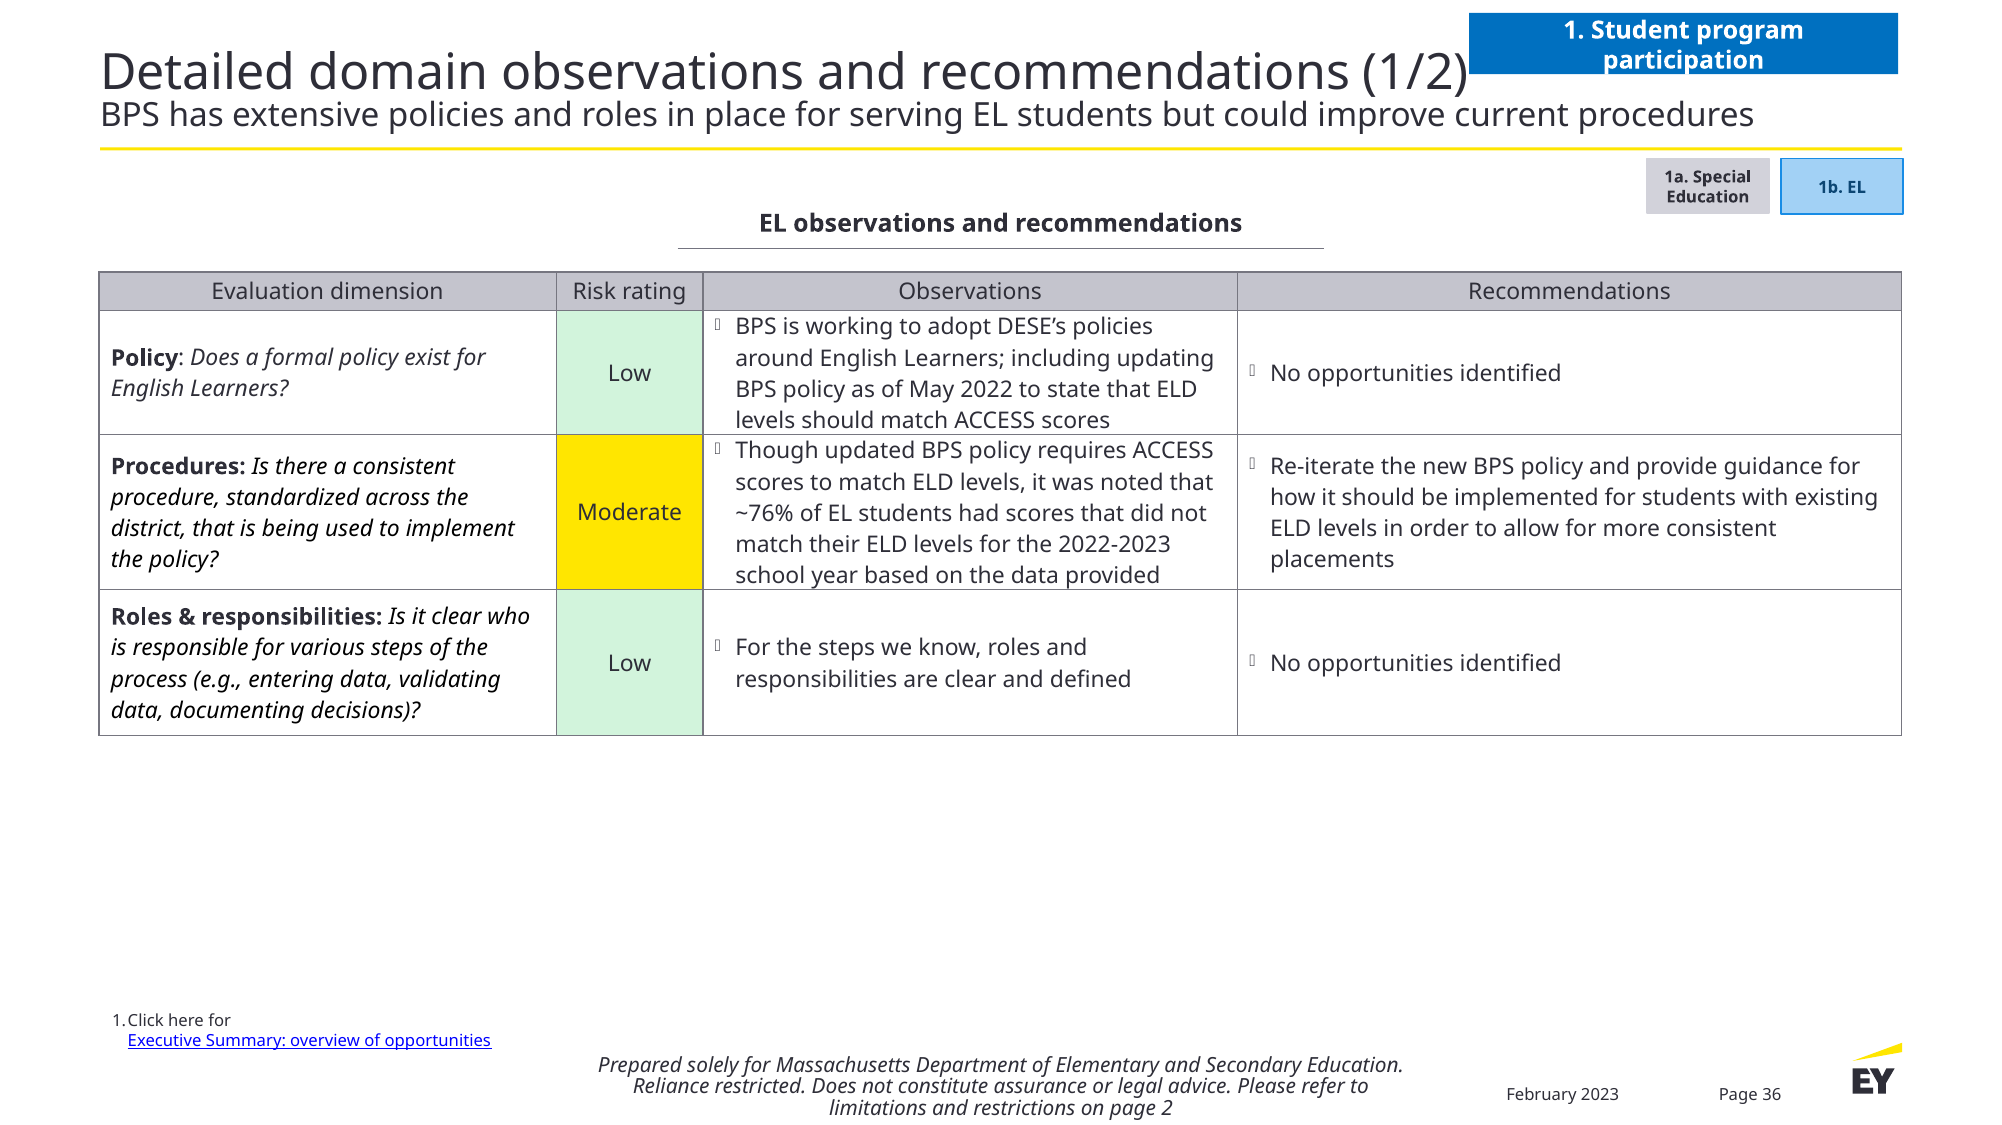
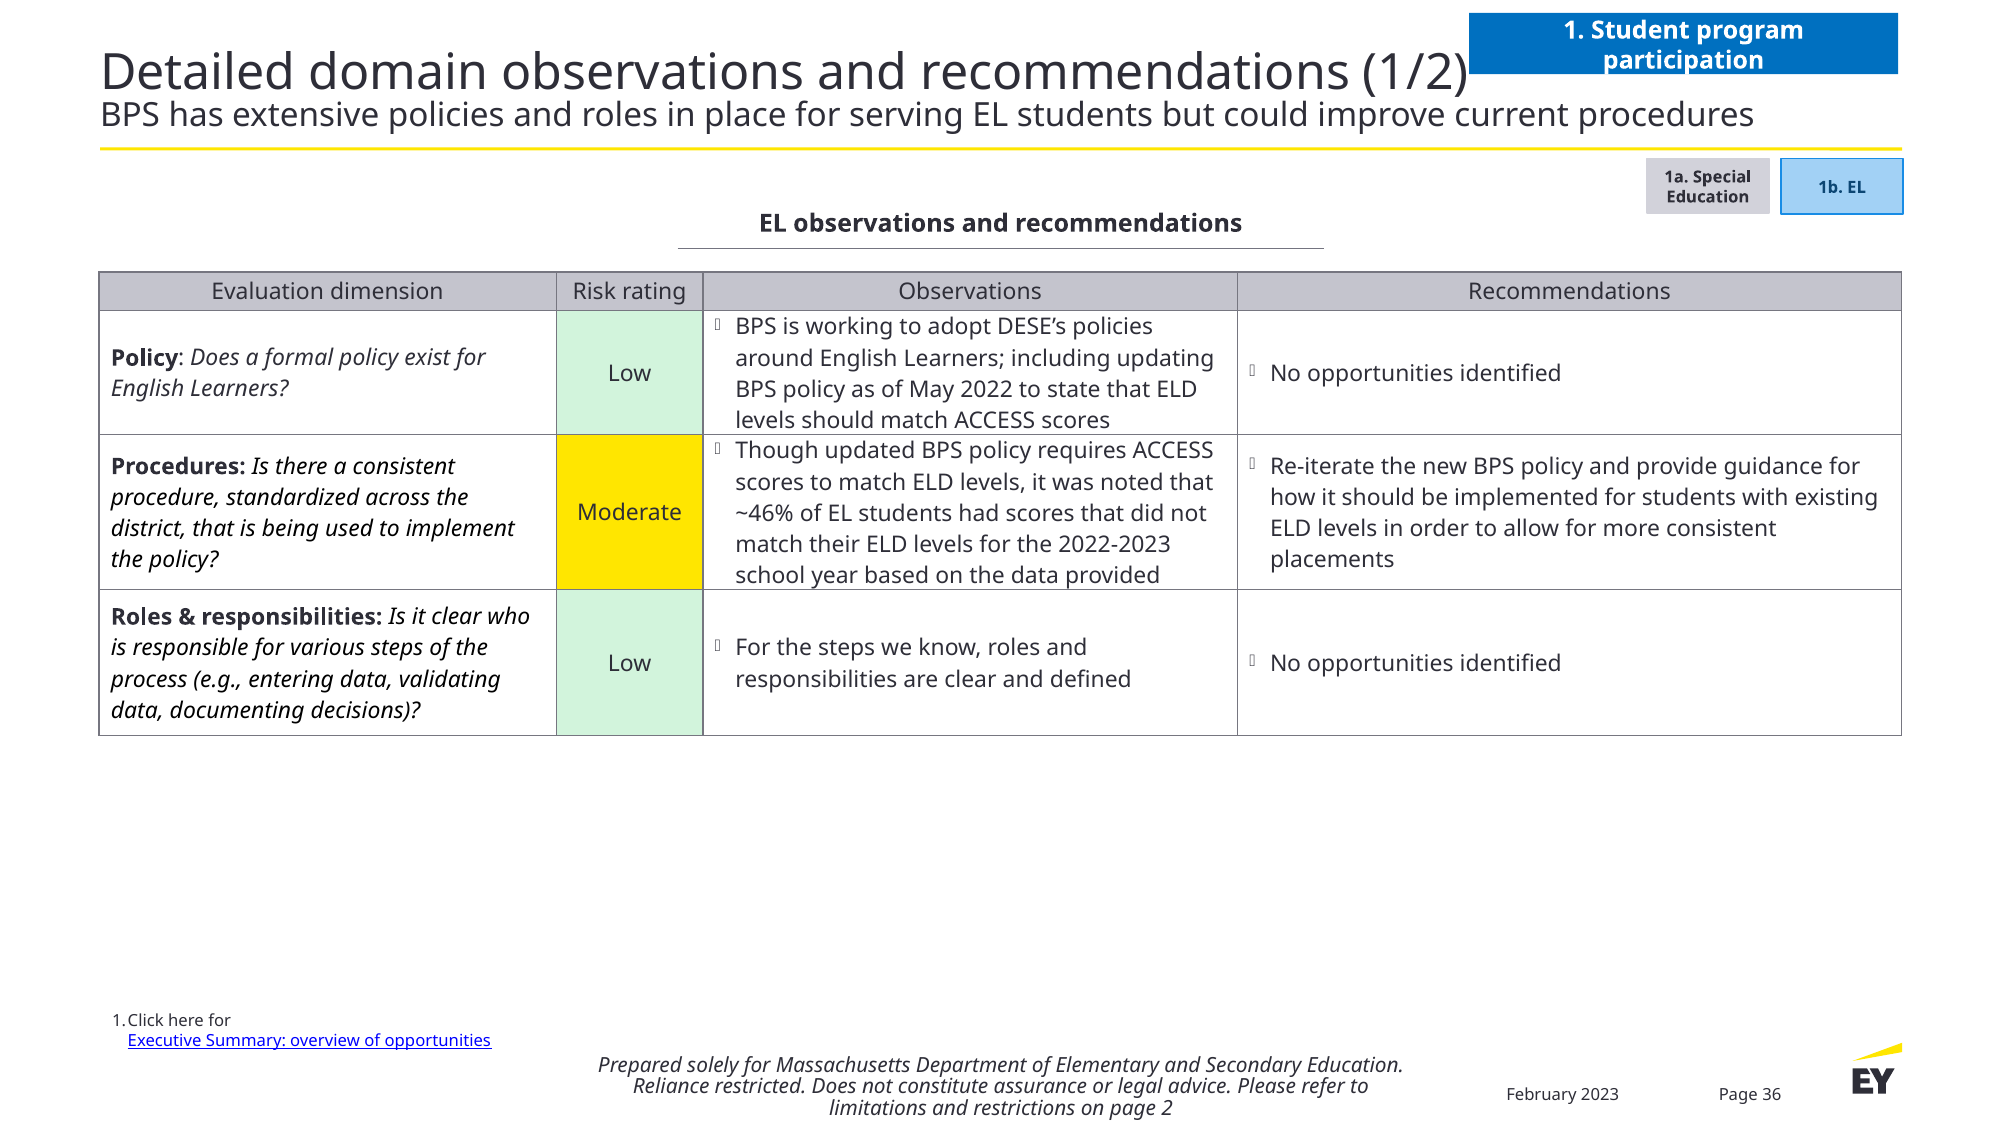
~76%: ~76% -> ~46% (765, 514)
